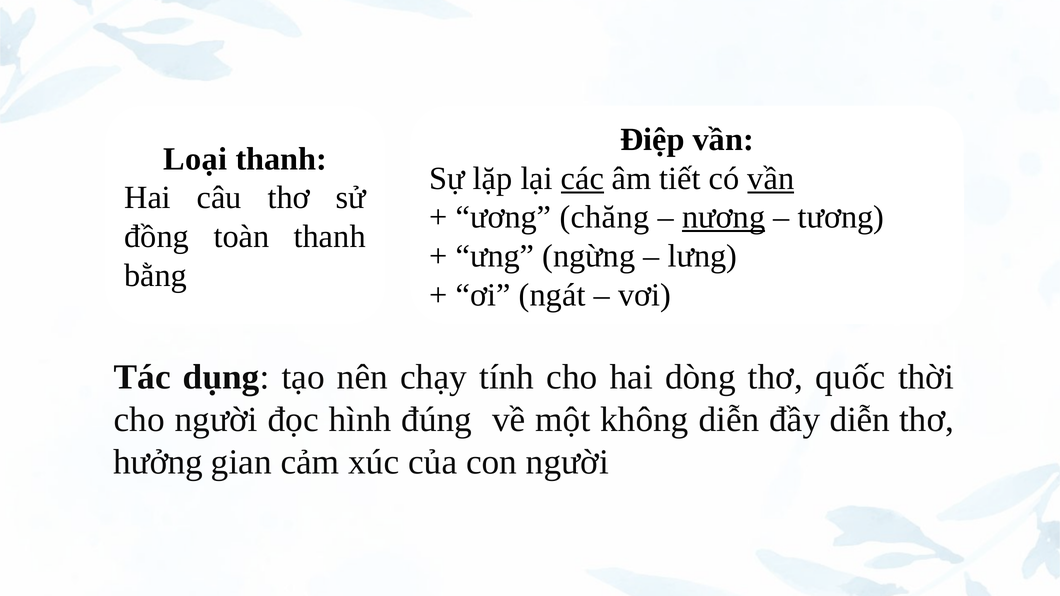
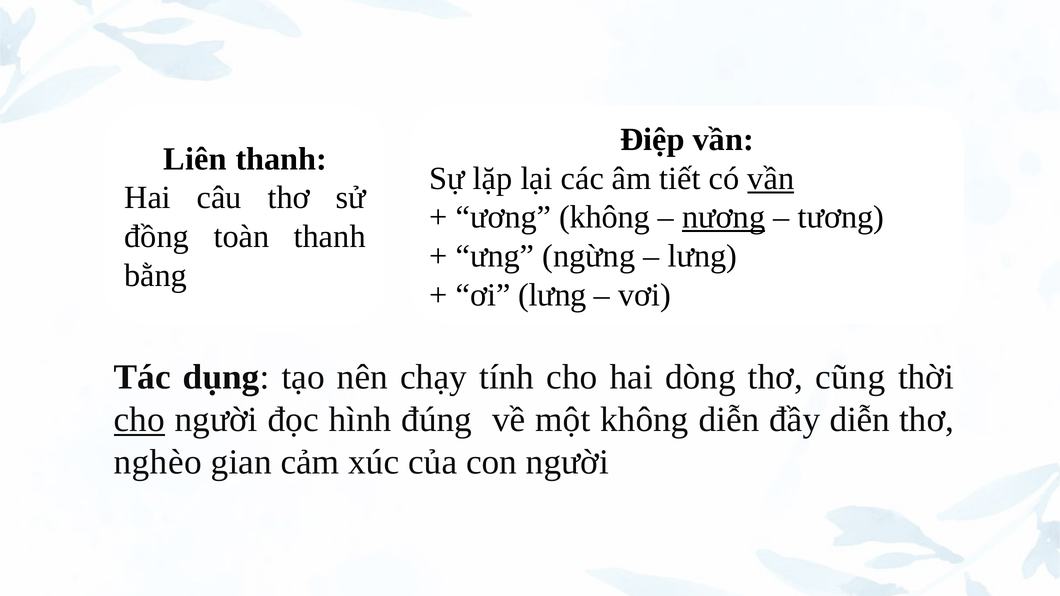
Loại: Loại -> Liên (195, 159)
các underline: present -> none (582, 178)
ương chăng: chăng -> không (605, 217)
ơi ngát: ngát -> lưng (552, 295)
quốc: quốc -> cũng (850, 377)
cho underline: none -> present (139, 420)
hưởng: hưởng -> nghèo (158, 462)
